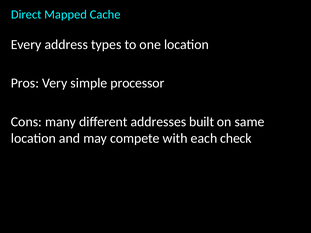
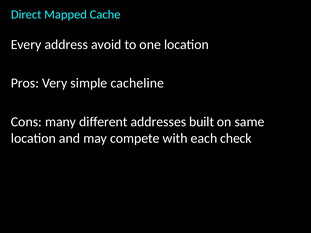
types: types -> avoid (106, 45)
processor: processor -> cacheline (137, 83)
